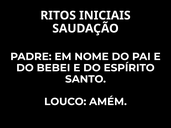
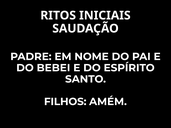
LOUCO: LOUCO -> FILHOS (65, 102)
